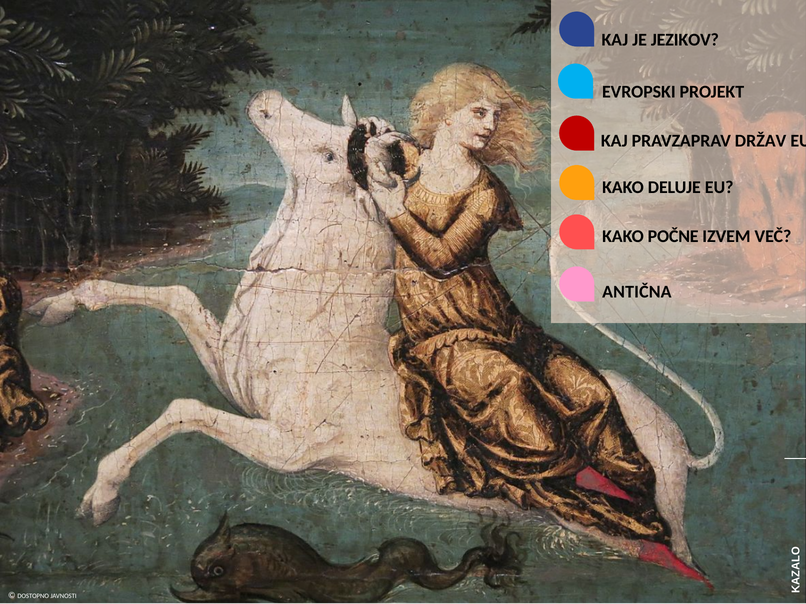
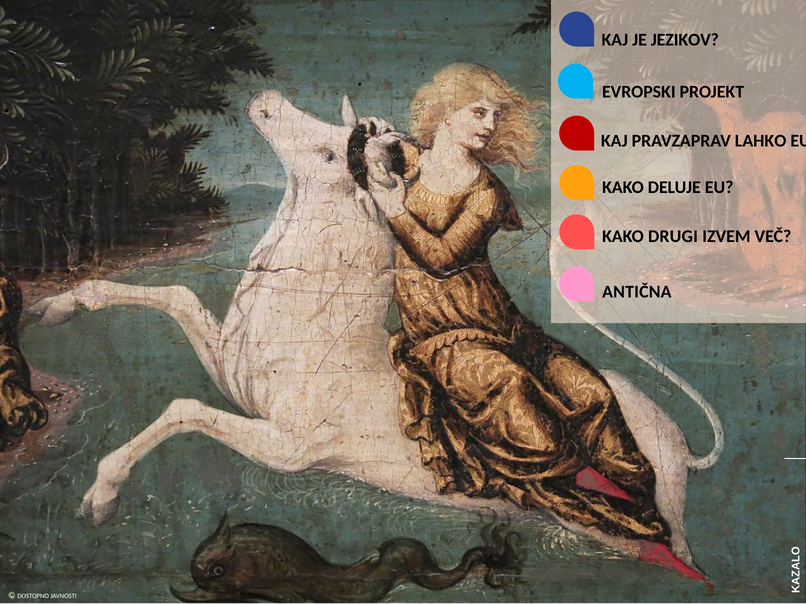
DRŽAV: DRŽAV -> LAHKO (761, 141)
POČNE: POČNE -> DRUGI (673, 236)
